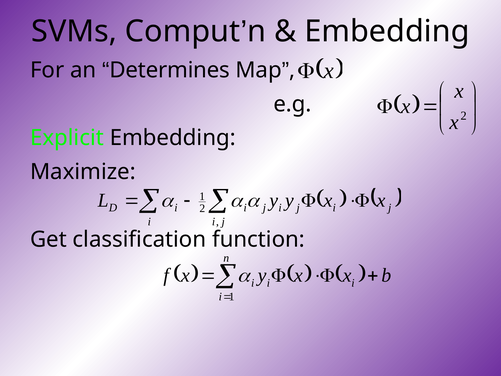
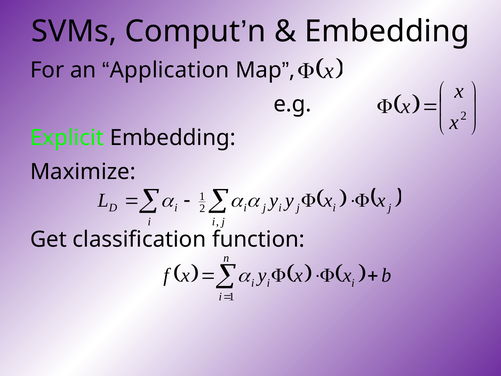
Determines: Determines -> Application (169, 70)
